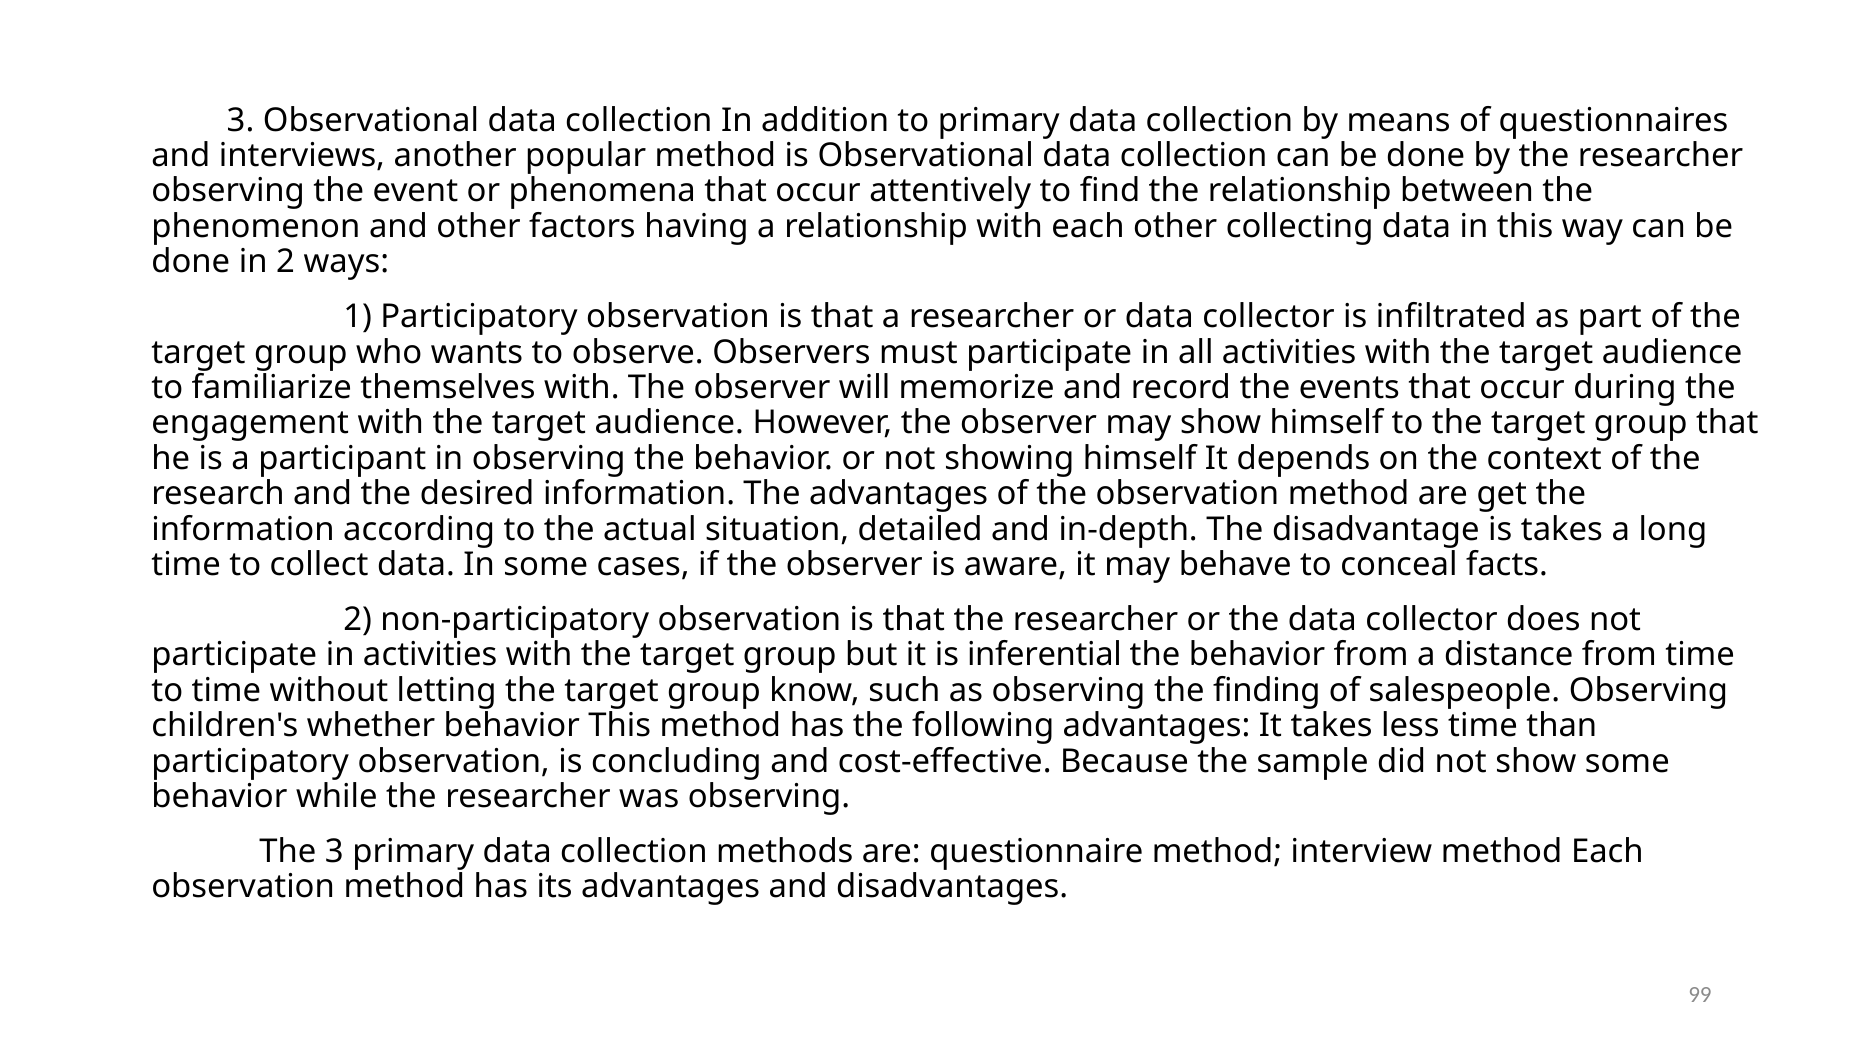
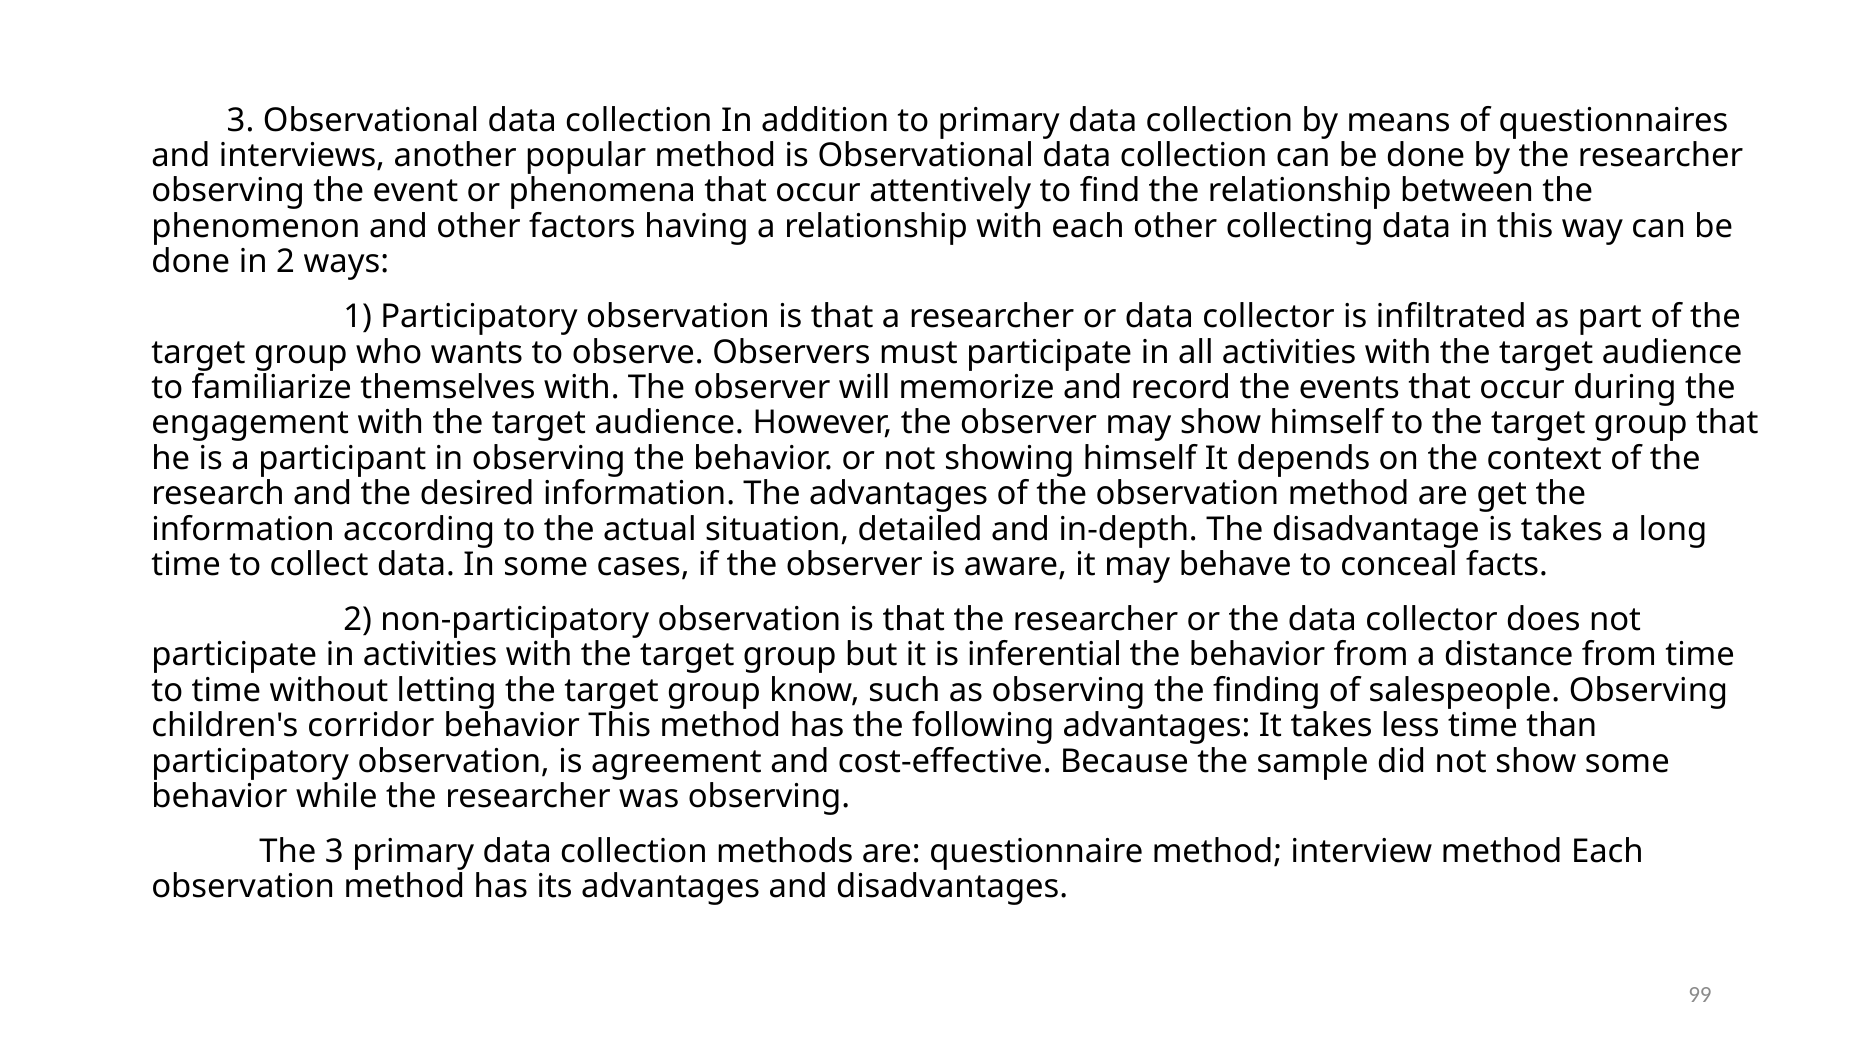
whether: whether -> corridor (371, 726)
concluding: concluding -> agreement (676, 762)
